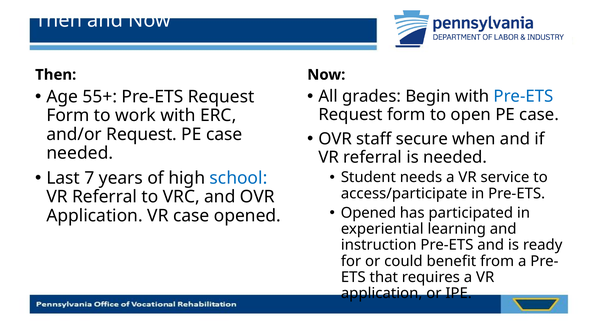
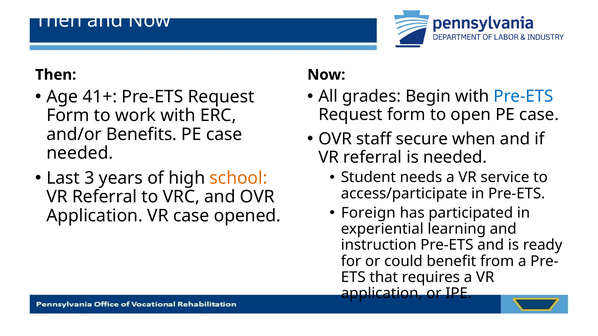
55+: 55+ -> 41+ (100, 97)
and/or Request: Request -> Benefits (142, 134)
7: 7 -> 3 (89, 178)
school colour: blue -> orange (239, 178)
Opened: Opened -> Foreign (368, 213)
